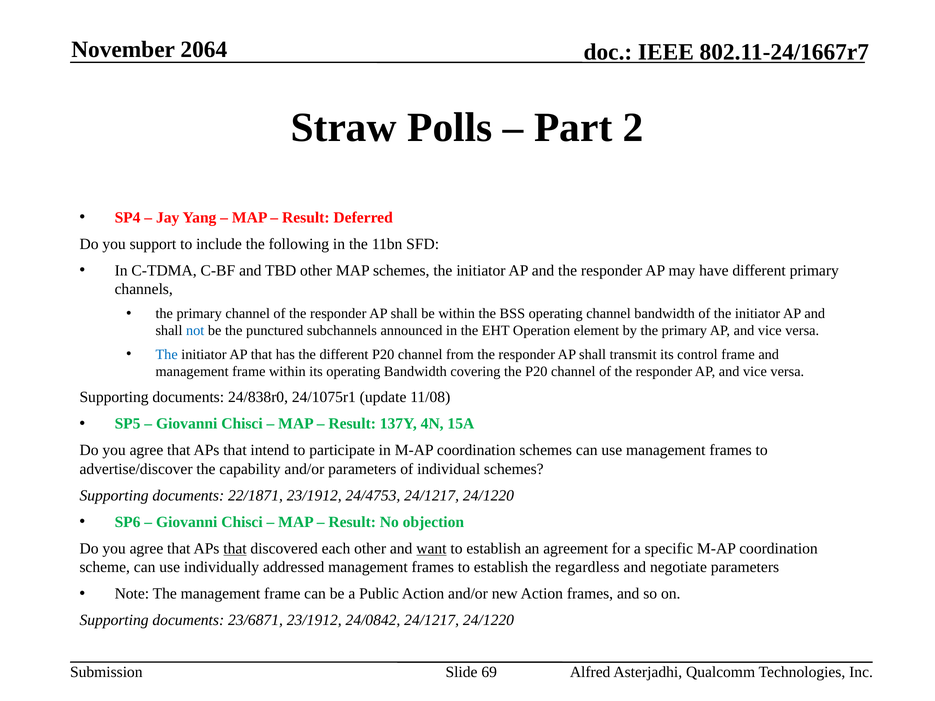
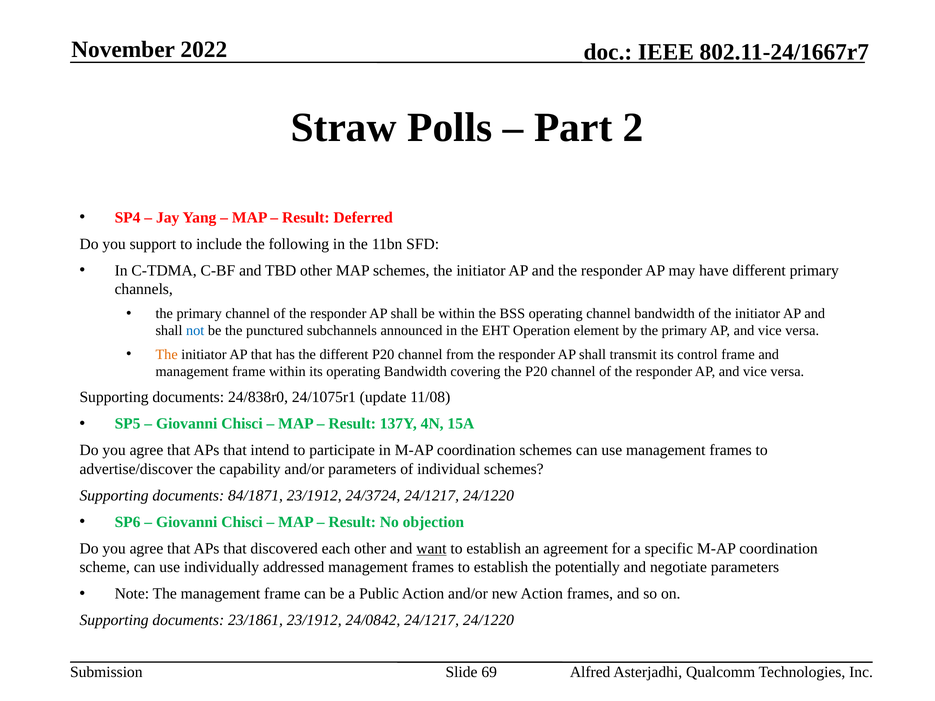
2064: 2064 -> 2022 (204, 50)
The colour: blue -> orange (167, 355)
22/1871: 22/1871 -> 84/1871 (255, 496)
24/4753: 24/4753 -> 24/3724 (373, 496)
that underline: present -> none (235, 549)
regardless: regardless -> potentially (587, 567)
23/6871: 23/6871 -> 23/1861 (255, 620)
